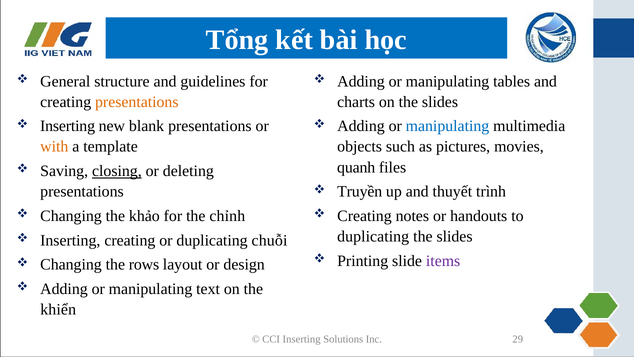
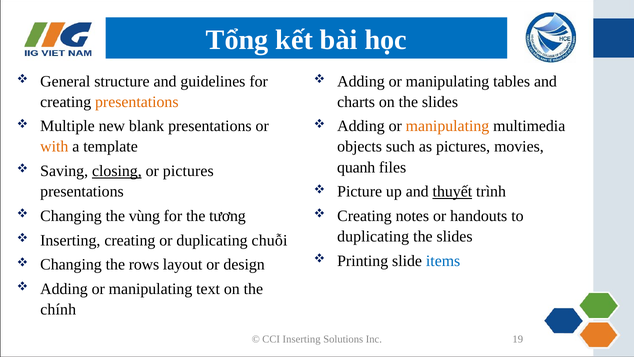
Inserting: Inserting -> Multiple (67, 126)
manipulating colour: blue -> orange (448, 126)
or deleting: deleting -> pictures (188, 171)
Truyền: Truyền -> Picture (360, 191)
thuyết underline: none -> present (452, 191)
khảo: khảo -> vùng (144, 216)
chỉnh: chỉnh -> tương (228, 216)
items colour: purple -> blue (443, 261)
khiển: khiển -> chính (58, 309)
29: 29 -> 19 (518, 339)
